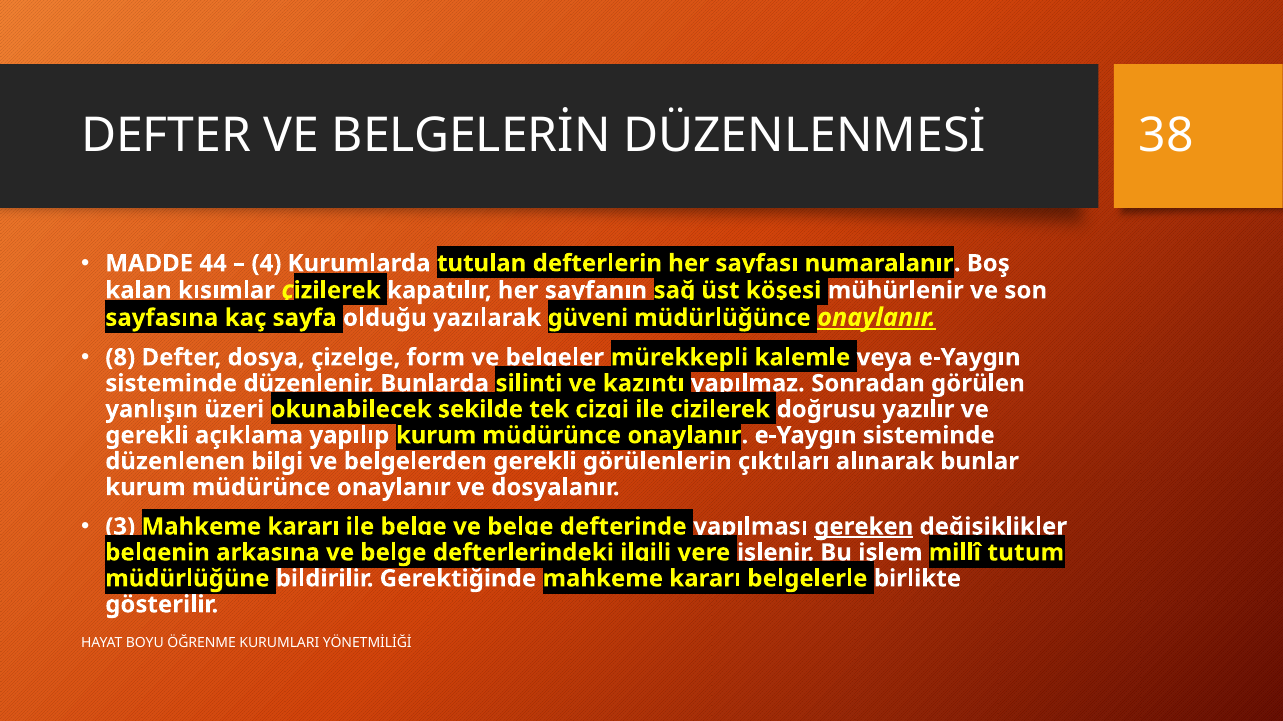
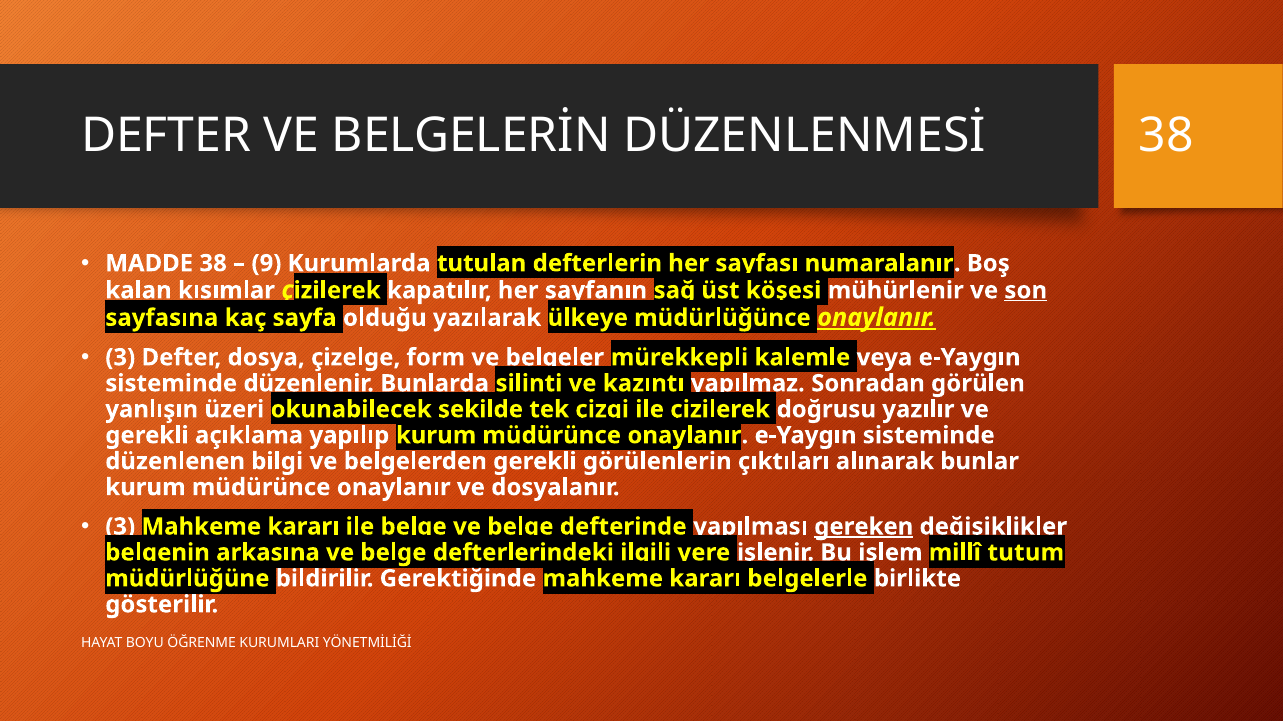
MADDE 44: 44 -> 38 (213, 264)
4: 4 -> 9 (266, 264)
son underline: none -> present (1026, 291)
güveni: güveni -> ülkeye (588, 318)
8: 8 -> 3 (120, 358)
